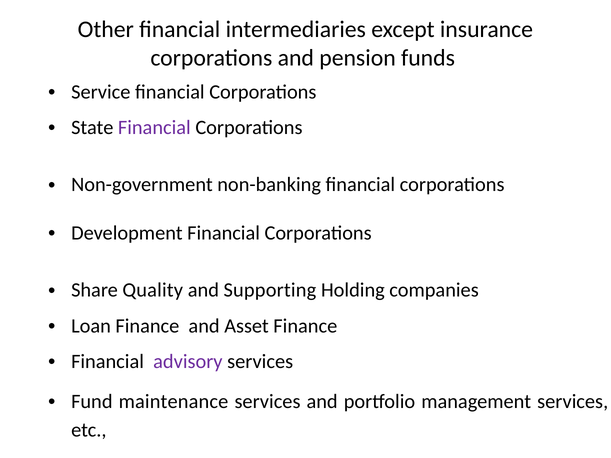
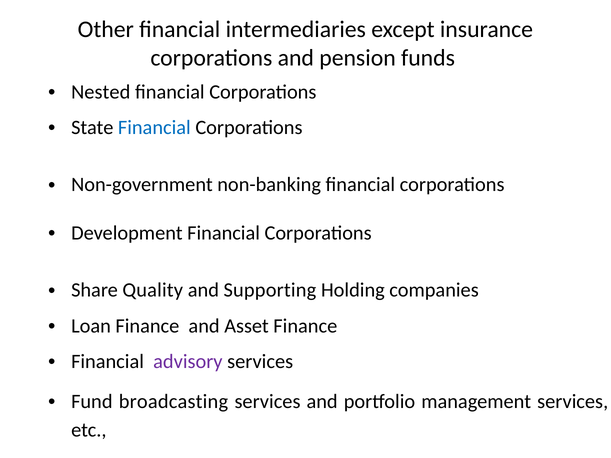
Service: Service -> Nested (101, 92)
Financial colour: purple -> blue (154, 128)
maintenance: maintenance -> broadcasting (173, 402)
